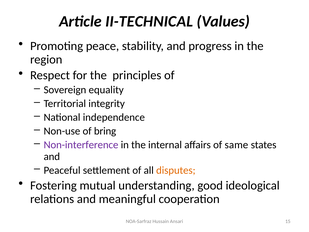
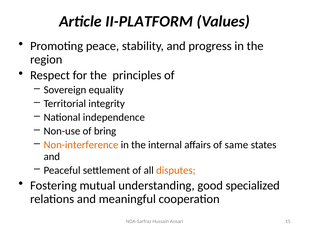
II-TECHNICAL: II-TECHNICAL -> II-PLATFORM (149, 21)
Non-interference colour: purple -> orange (81, 145)
ideological: ideological -> specialized (253, 185)
